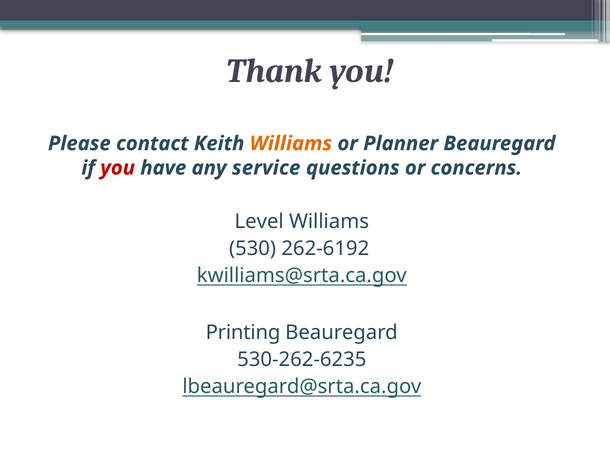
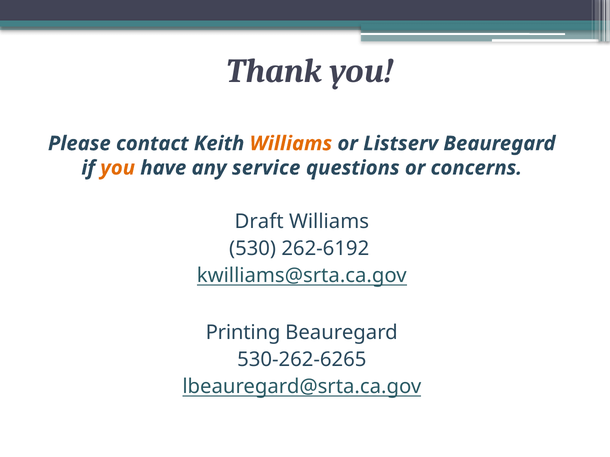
Planner: Planner -> Listserv (401, 144)
you colour: red -> orange (118, 168)
Level: Level -> Draft (259, 222)
530-262-6235: 530-262-6235 -> 530-262-6265 (302, 360)
